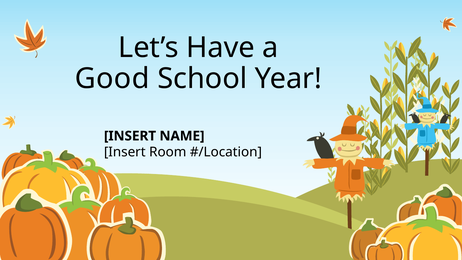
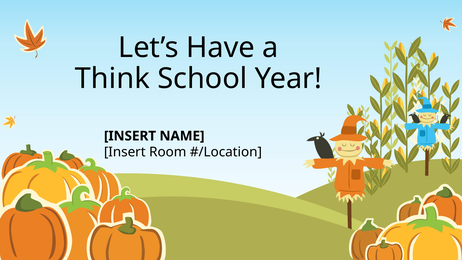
Good: Good -> Think (112, 79)
